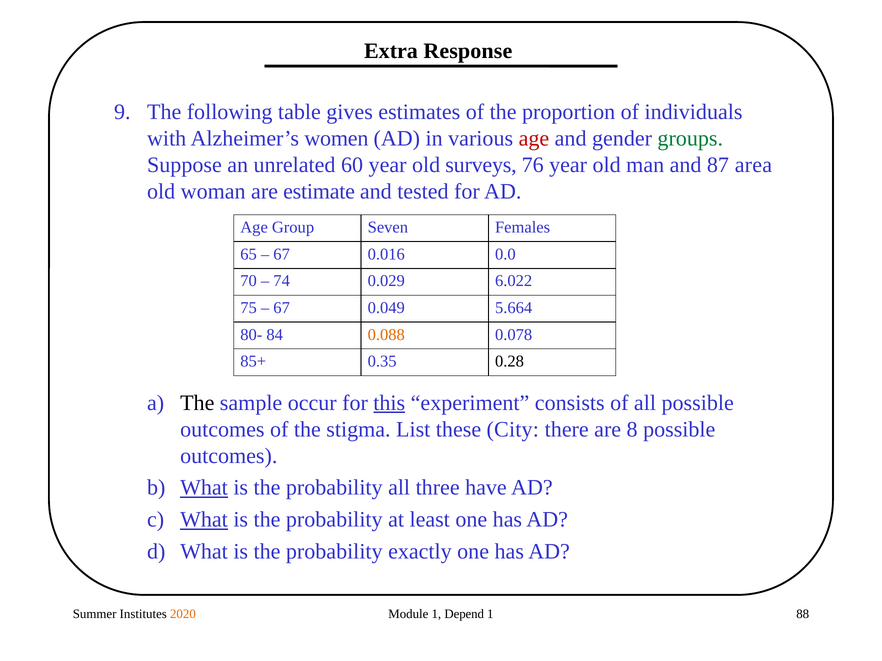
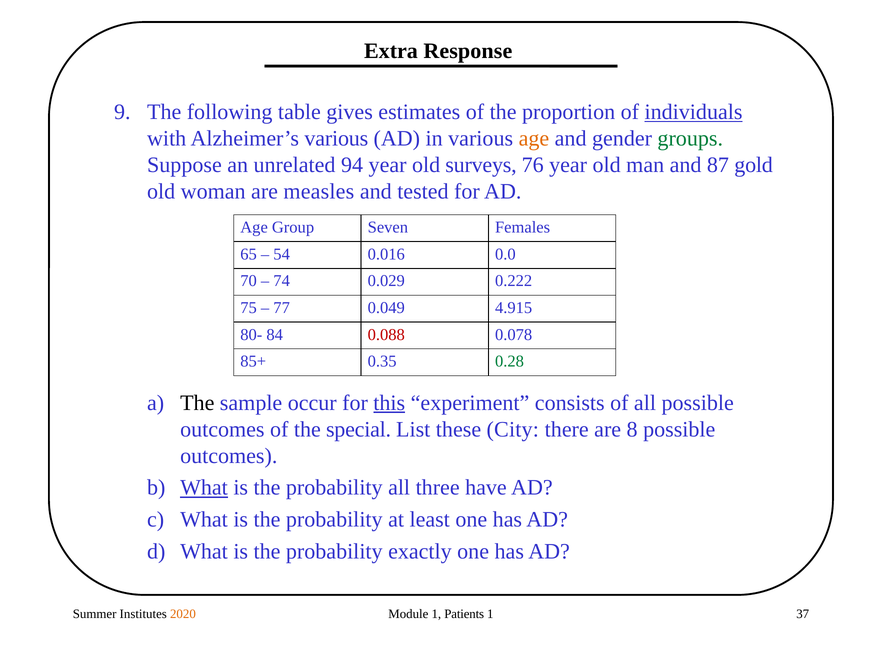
individuals underline: none -> present (694, 112)
Alzheimer’s women: women -> various (336, 139)
age colour: red -> orange (534, 139)
60: 60 -> 94 (352, 165)
area: area -> gold (754, 165)
estimate: estimate -> measles (319, 192)
67: 67 -> 54 (282, 254)
6.022: 6.022 -> 0.222 (514, 281)
67: 67 -> 77 (282, 308)
5.664: 5.664 -> 4.915 (514, 308)
0.088 colour: orange -> red (386, 335)
0.28 colour: black -> green (510, 362)
stigma: stigma -> special (359, 430)
What underline: present -> none (204, 520)
Depend: Depend -> Patients (464, 615)
88: 88 -> 37 (803, 615)
